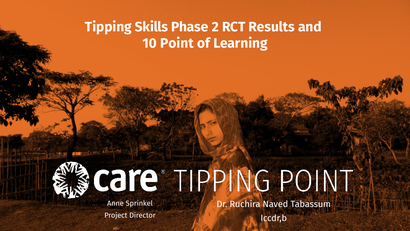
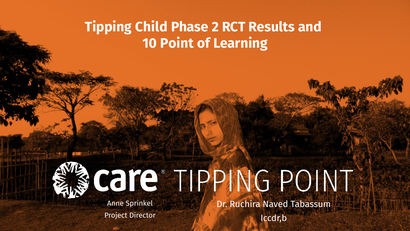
Skills: Skills -> Child (151, 27)
